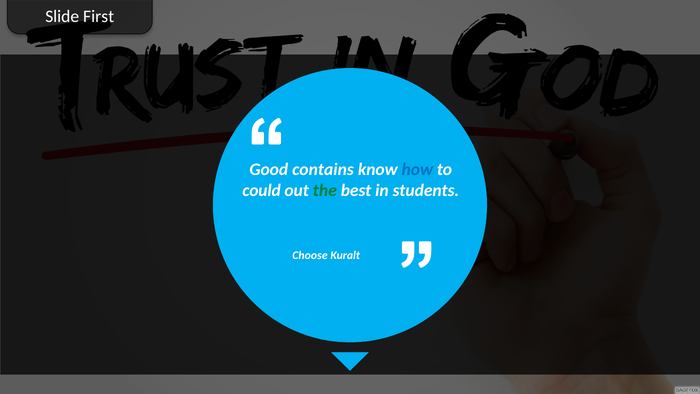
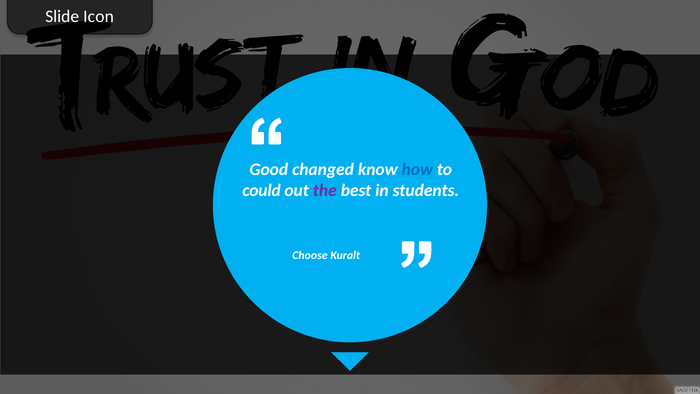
First: First -> Icon (99, 17)
contains: contains -> changed (323, 169)
the colour: green -> purple (325, 190)
